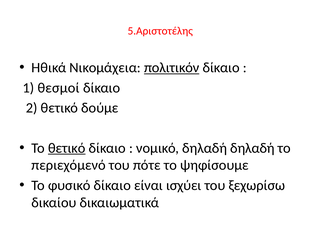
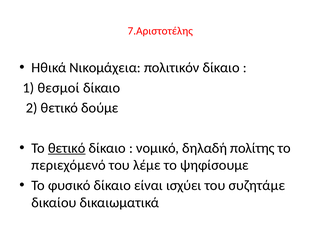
5.Αριστοτέλης: 5.Αριστοτέλης -> 7.Αριστοτέλης (160, 31)
πολιτικόν underline: present -> none (172, 68)
δηλαδή δηλαδή: δηλαδή -> πολίτης (252, 148)
πότε: πότε -> λέμε (147, 165)
ξεχωρίσω: ξεχωρίσω -> συζητάμε (257, 186)
